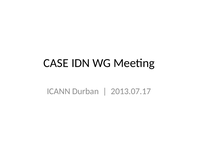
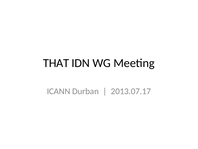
CASE: CASE -> THAT (56, 63)
